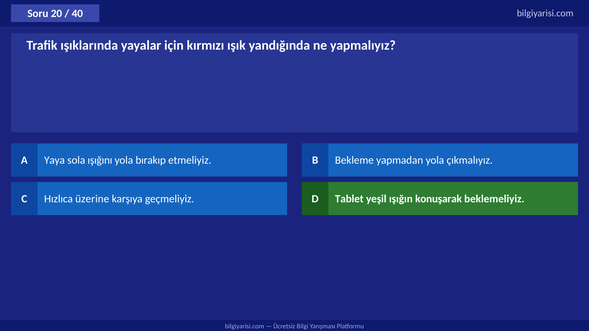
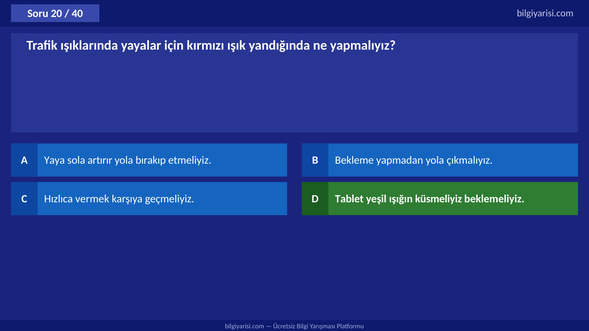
ışığını: ışığını -> artırır (100, 160)
üzerine: üzerine -> vermek (92, 199)
konuşarak: konuşarak -> küsmeliyiz (439, 199)
